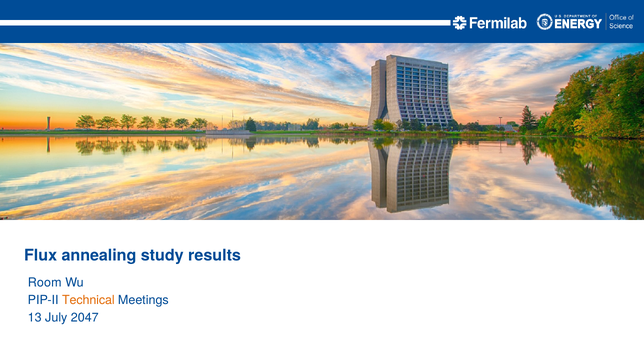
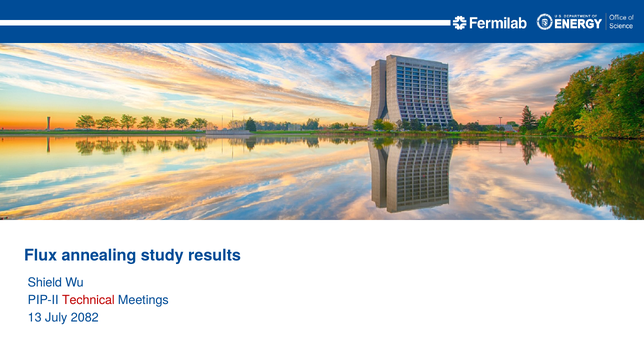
Room: Room -> Shield (45, 283)
Technical colour: orange -> red (88, 300)
2047: 2047 -> 2082 (85, 318)
